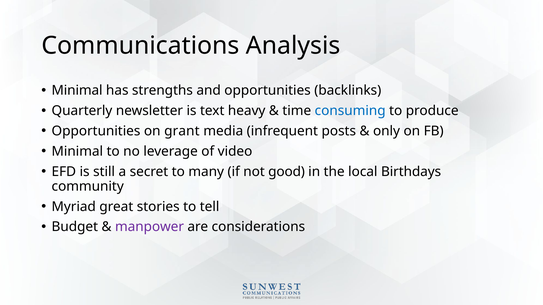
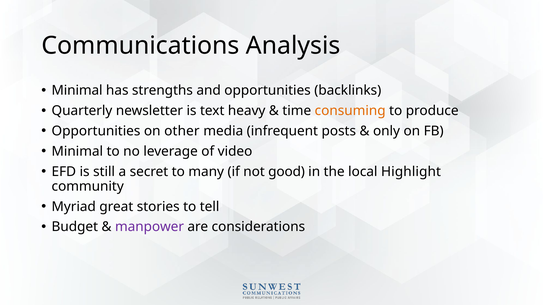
consuming colour: blue -> orange (350, 111)
grant: grant -> other (182, 131)
Birthdays: Birthdays -> Highlight (411, 172)
